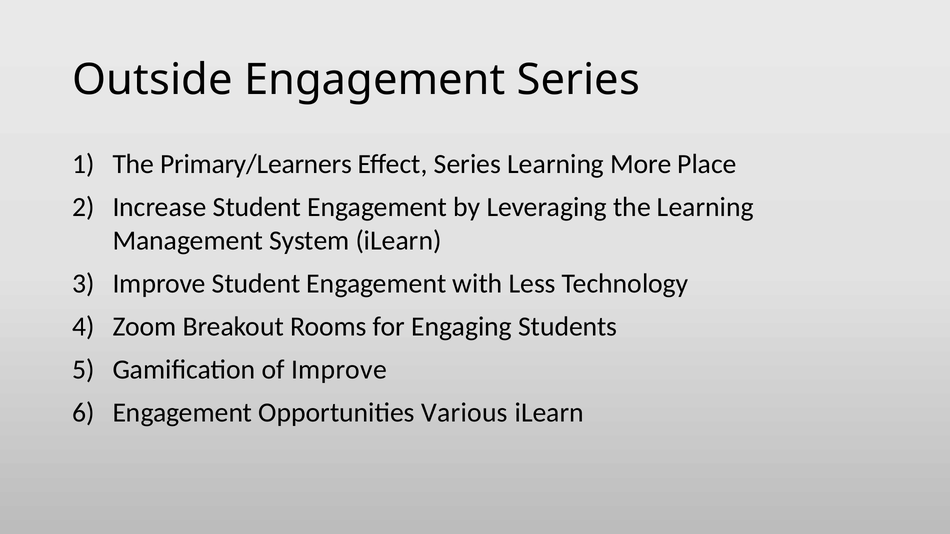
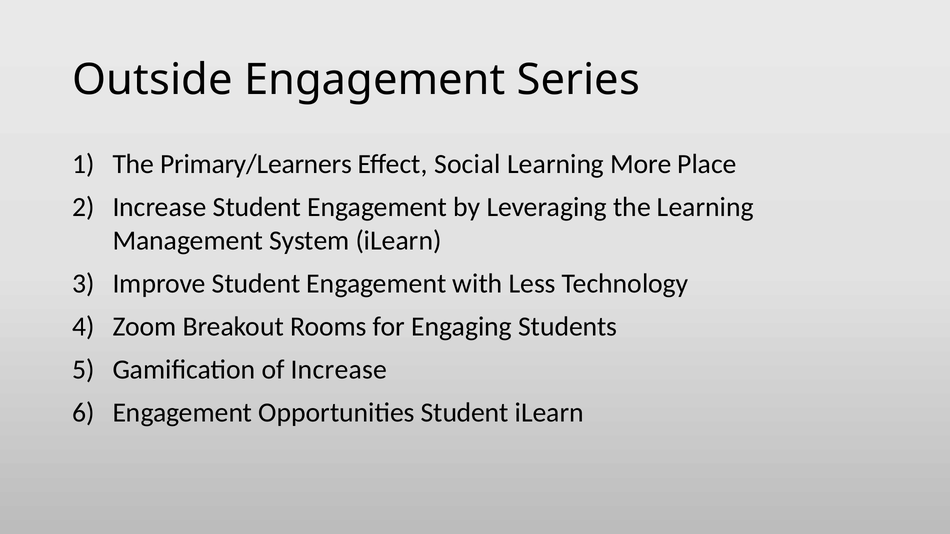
Effect Series: Series -> Social (467, 164)
of Improve: Improve -> Increase (339, 370)
Opportunities Various: Various -> Student (465, 413)
